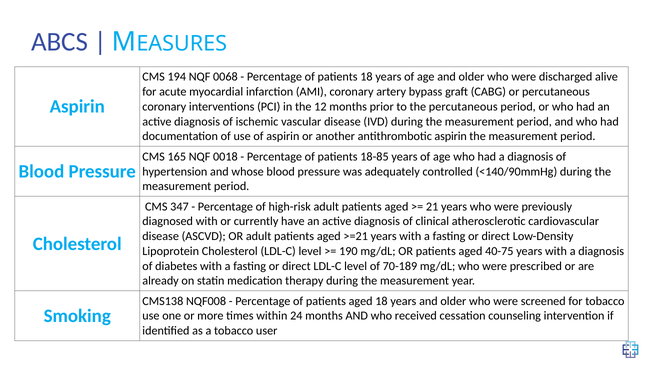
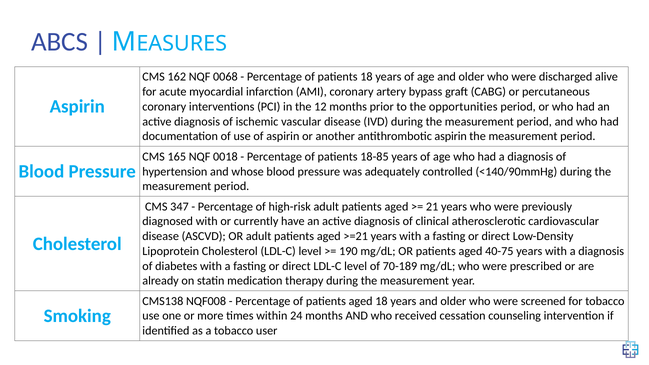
194: 194 -> 162 (177, 77)
the percutaneous: percutaneous -> opportunities (463, 107)
